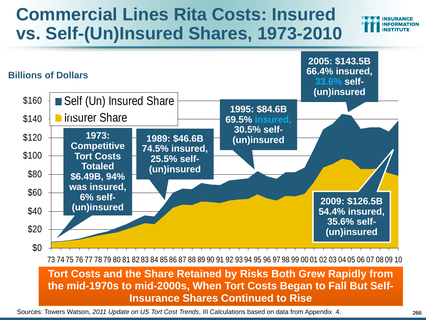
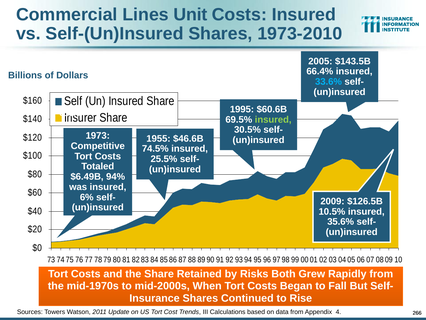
Rita: Rita -> Unit (190, 15)
$84.6B: $84.6B -> $60.6B (272, 109)
insured colour: light blue -> light green (273, 119)
1989: 1989 -> 1955 (158, 138)
54.4%: 54.4% -> 10.5% (332, 211)
